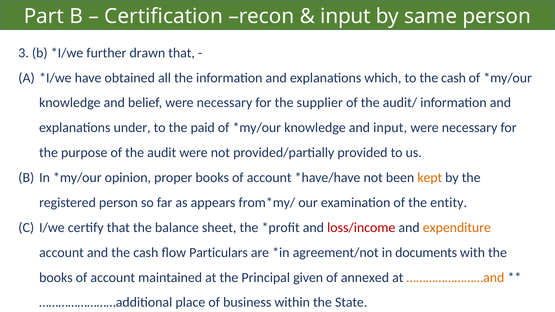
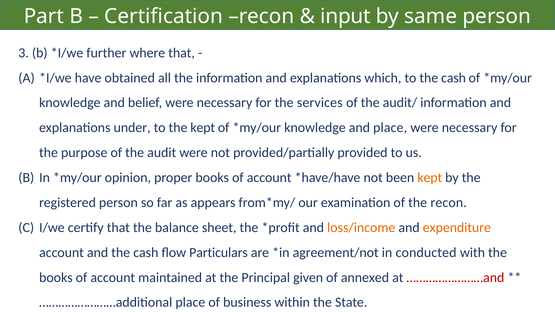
drawn: drawn -> where (147, 53)
supplier: supplier -> services (320, 103)
the paid: paid -> kept (203, 128)
and input: input -> place (390, 128)
the entity: entity -> recon (449, 203)
loss/income colour: red -> orange (361, 228)
documents: documents -> conducted (426, 253)
……………………and colour: orange -> red (455, 278)
